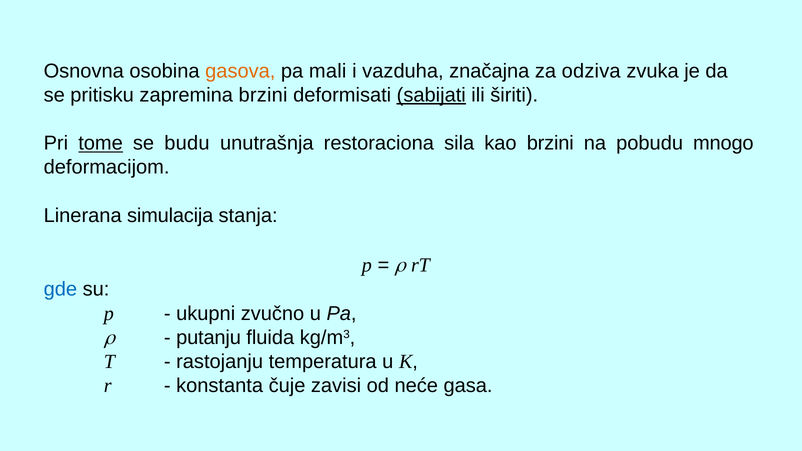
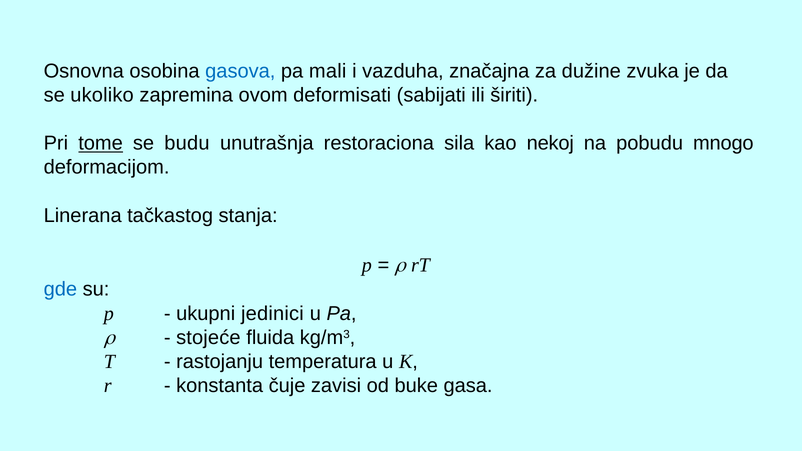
gasova colour: orange -> blue (240, 71)
odziva: odziva -> dužine (591, 71)
pritisku: pritisku -> ukoliko (102, 95)
zapremina brzini: brzini -> ovom (263, 95)
sabijati underline: present -> none (431, 95)
kao brzini: brzini -> nekoj (550, 143)
simulacija: simulacija -> tačkastog (170, 215)
zvučno: zvučno -> jedinici (272, 313)
putanju: putanju -> stojeće (208, 338)
neće: neće -> buke (416, 386)
